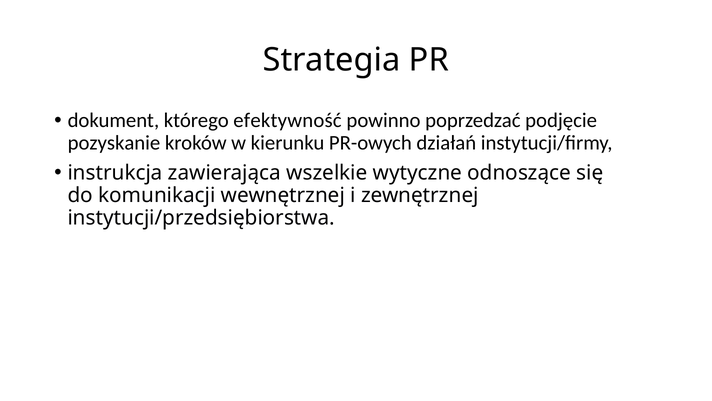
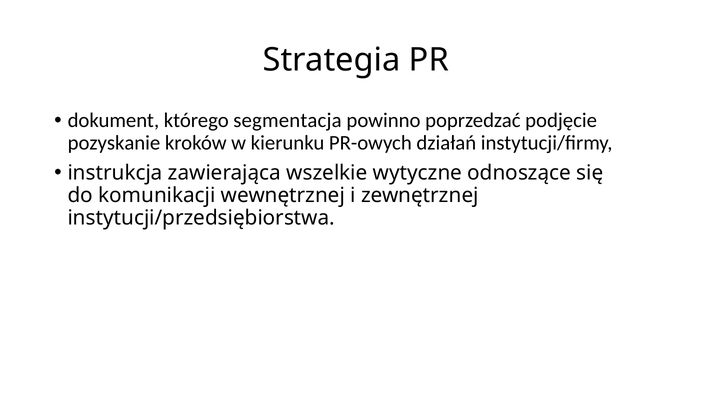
efektywność: efektywność -> segmentacja (287, 120)
